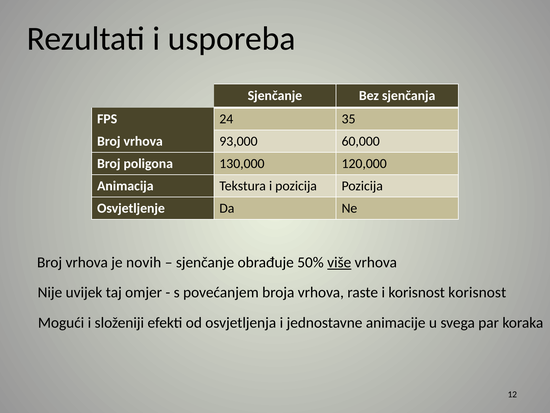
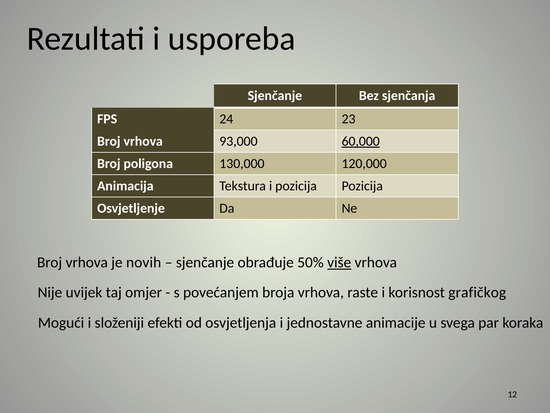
35: 35 -> 23 (349, 119)
60,000 underline: none -> present (361, 141)
korisnost korisnost: korisnost -> grafičkog (477, 292)
